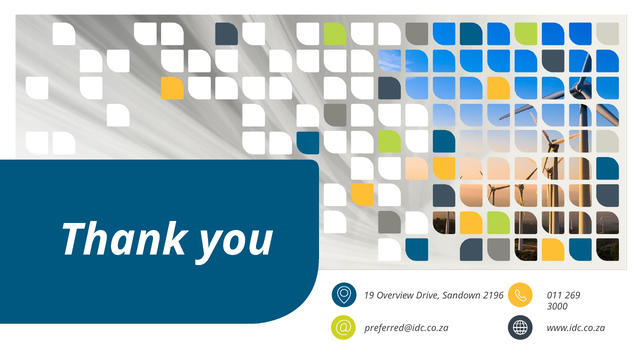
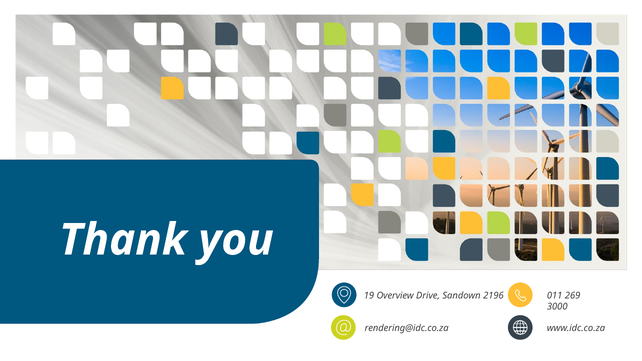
preferred@idc.co.za: preferred@idc.co.za -> rendering@idc.co.za (407, 328)
